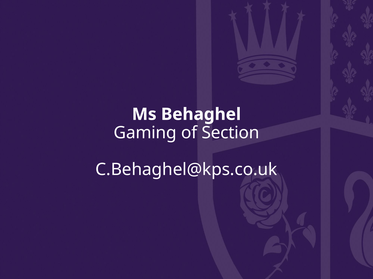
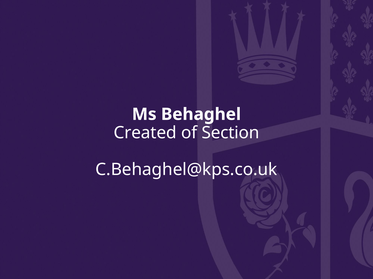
Gaming: Gaming -> Created (145, 133)
